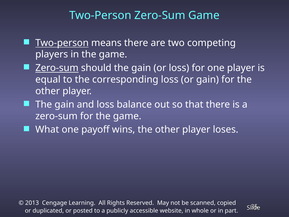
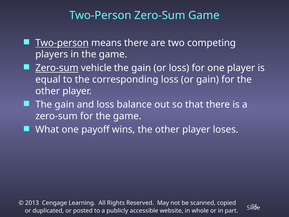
should: should -> vehicle (96, 68)
